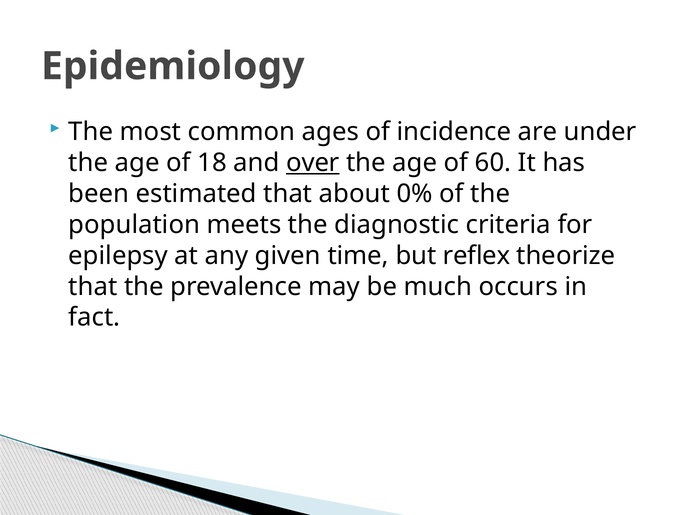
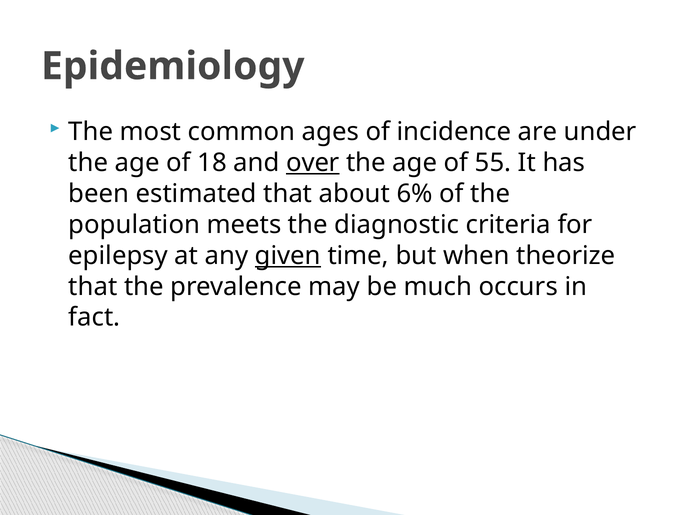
60: 60 -> 55 (493, 163)
0%: 0% -> 6% (415, 194)
given underline: none -> present (288, 255)
reflex: reflex -> when (476, 255)
